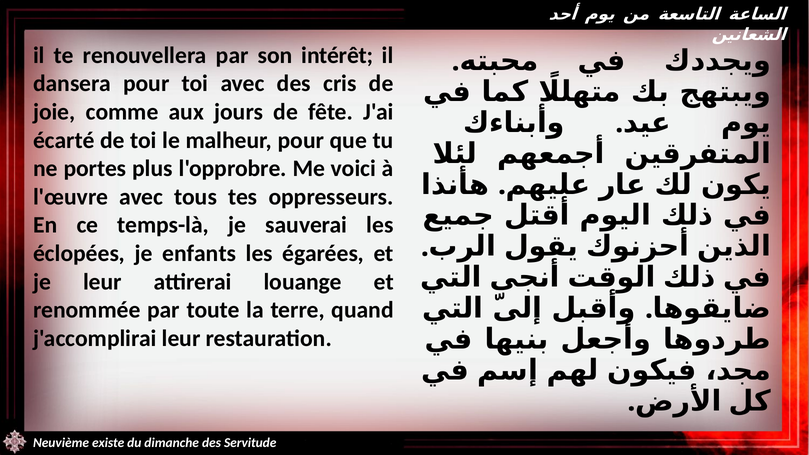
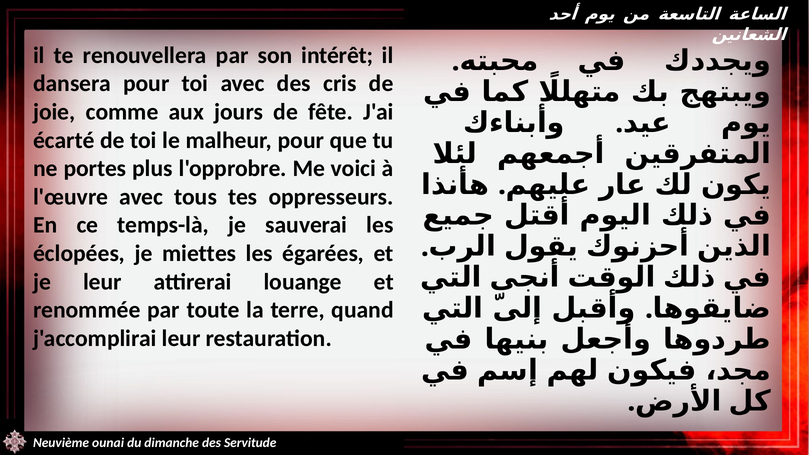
enfants: enfants -> miettes (199, 254)
existe: existe -> ounai (108, 443)
